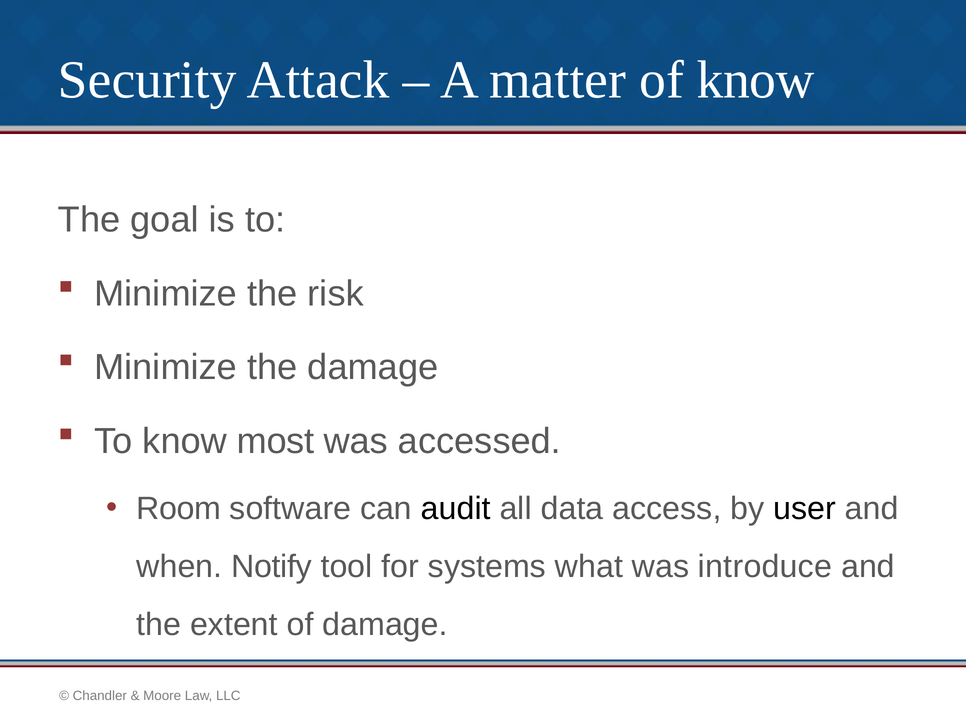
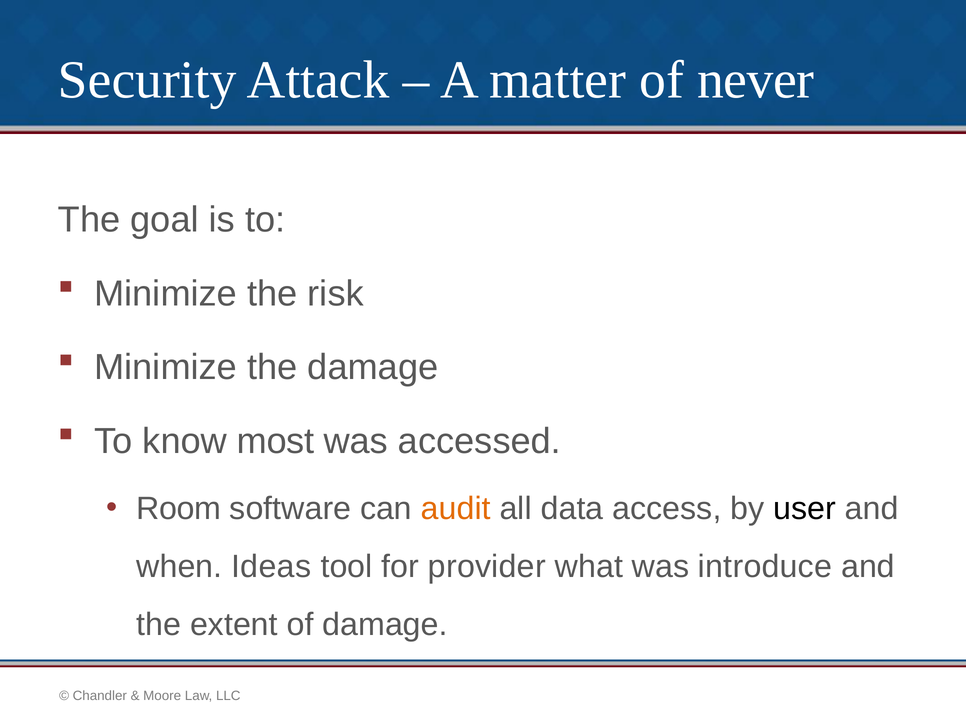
of know: know -> never (756, 80)
audit colour: black -> orange (456, 509)
Notify: Notify -> Ideas (271, 567)
systems: systems -> provider (487, 567)
